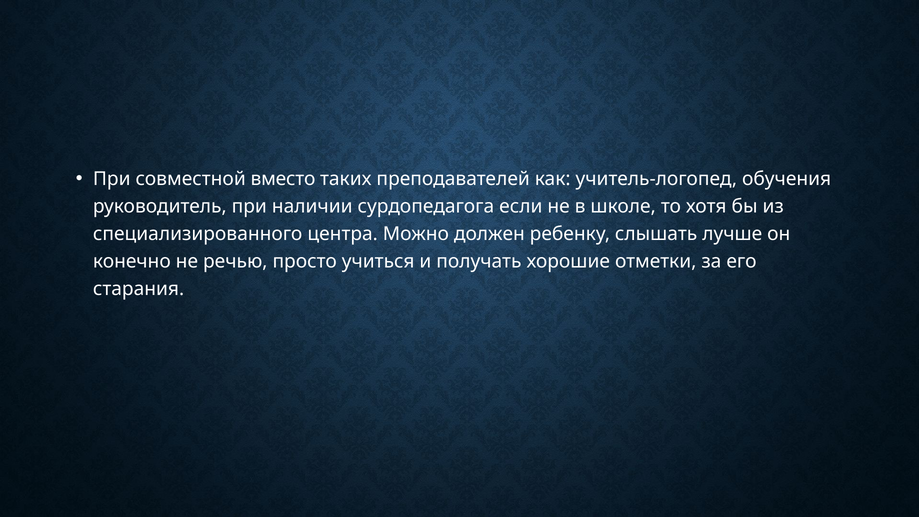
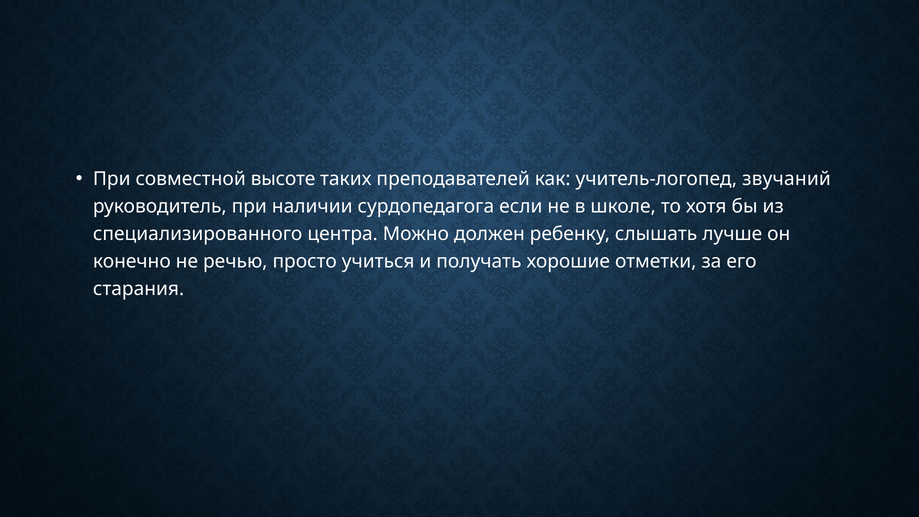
вместо: вместо -> высоте (283, 179)
обучения: обучения -> звучаний (787, 179)
